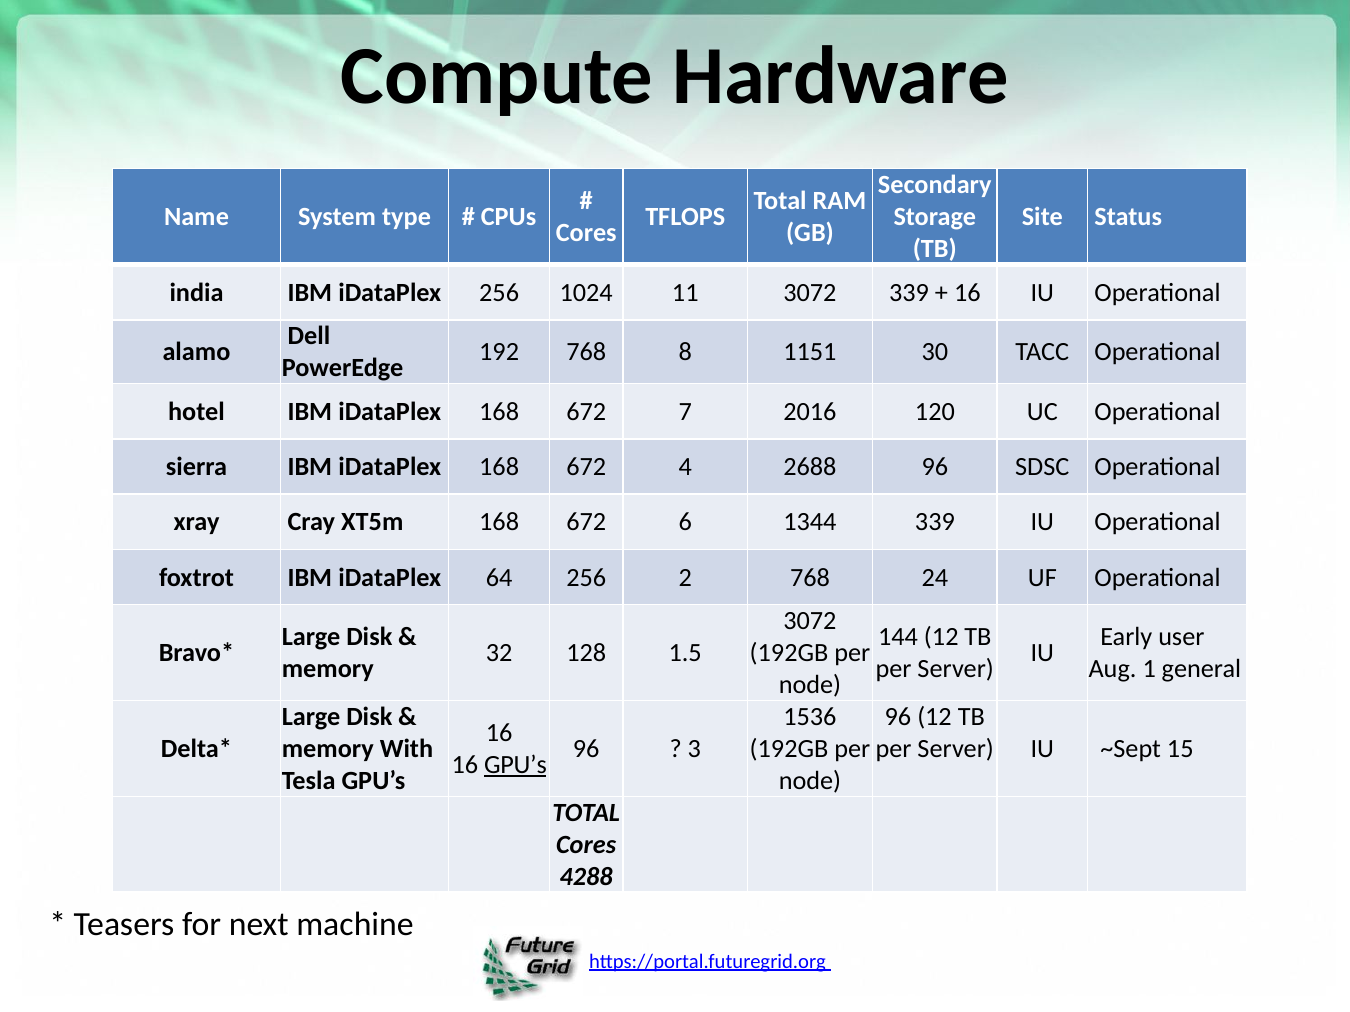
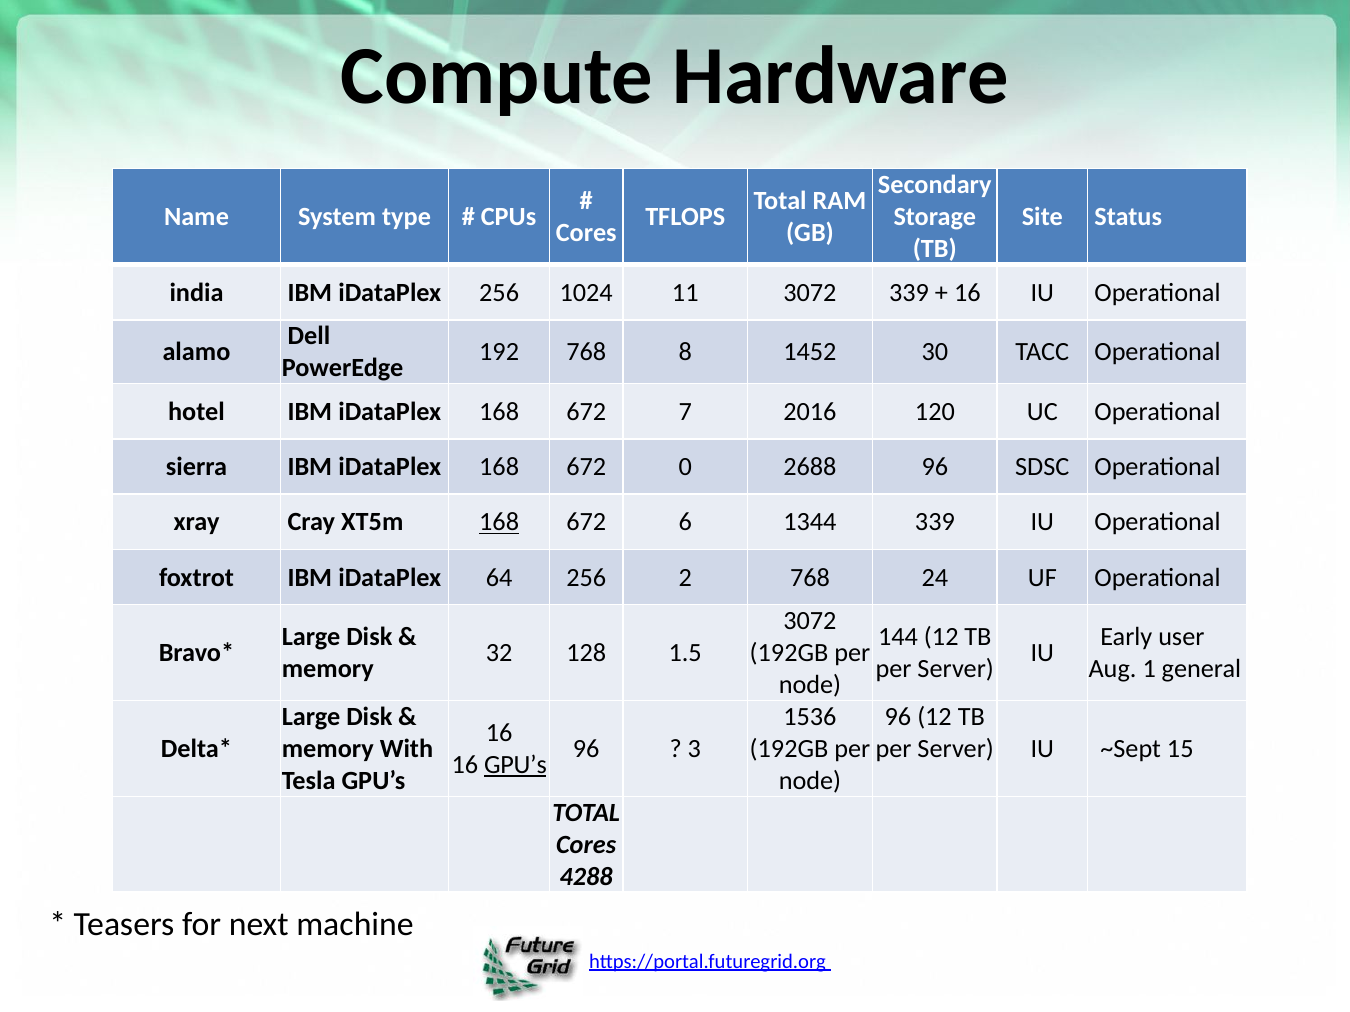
1151: 1151 -> 1452 (810, 352)
4: 4 -> 0 (685, 467)
168 underline: none -> present (499, 522)
